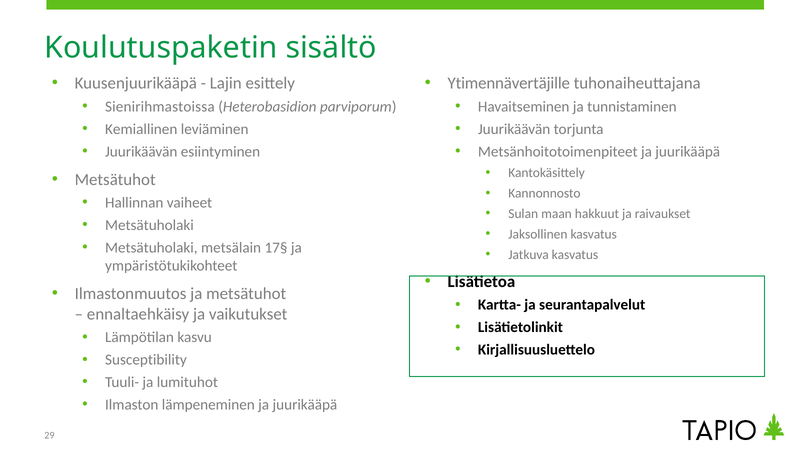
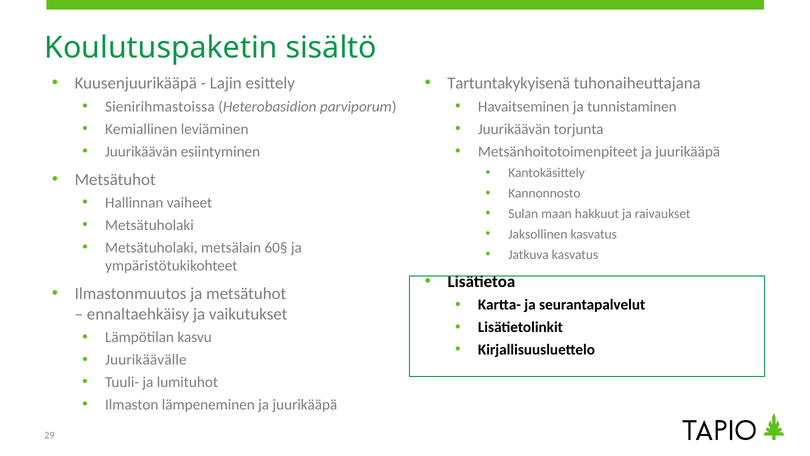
Ytimennävertäjille: Ytimennävertäjille -> Tartuntakykyisenä (509, 83)
17§: 17§ -> 60§ (276, 247)
Susceptibility: Susceptibility -> Juurikäävälle (146, 360)
